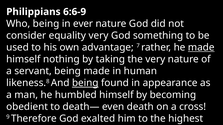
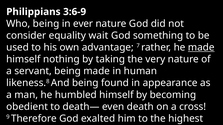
6:6-9: 6:6-9 -> 3:6-9 (75, 12)
equality very: very -> wait (98, 36)
being underline: present -> none (85, 83)
